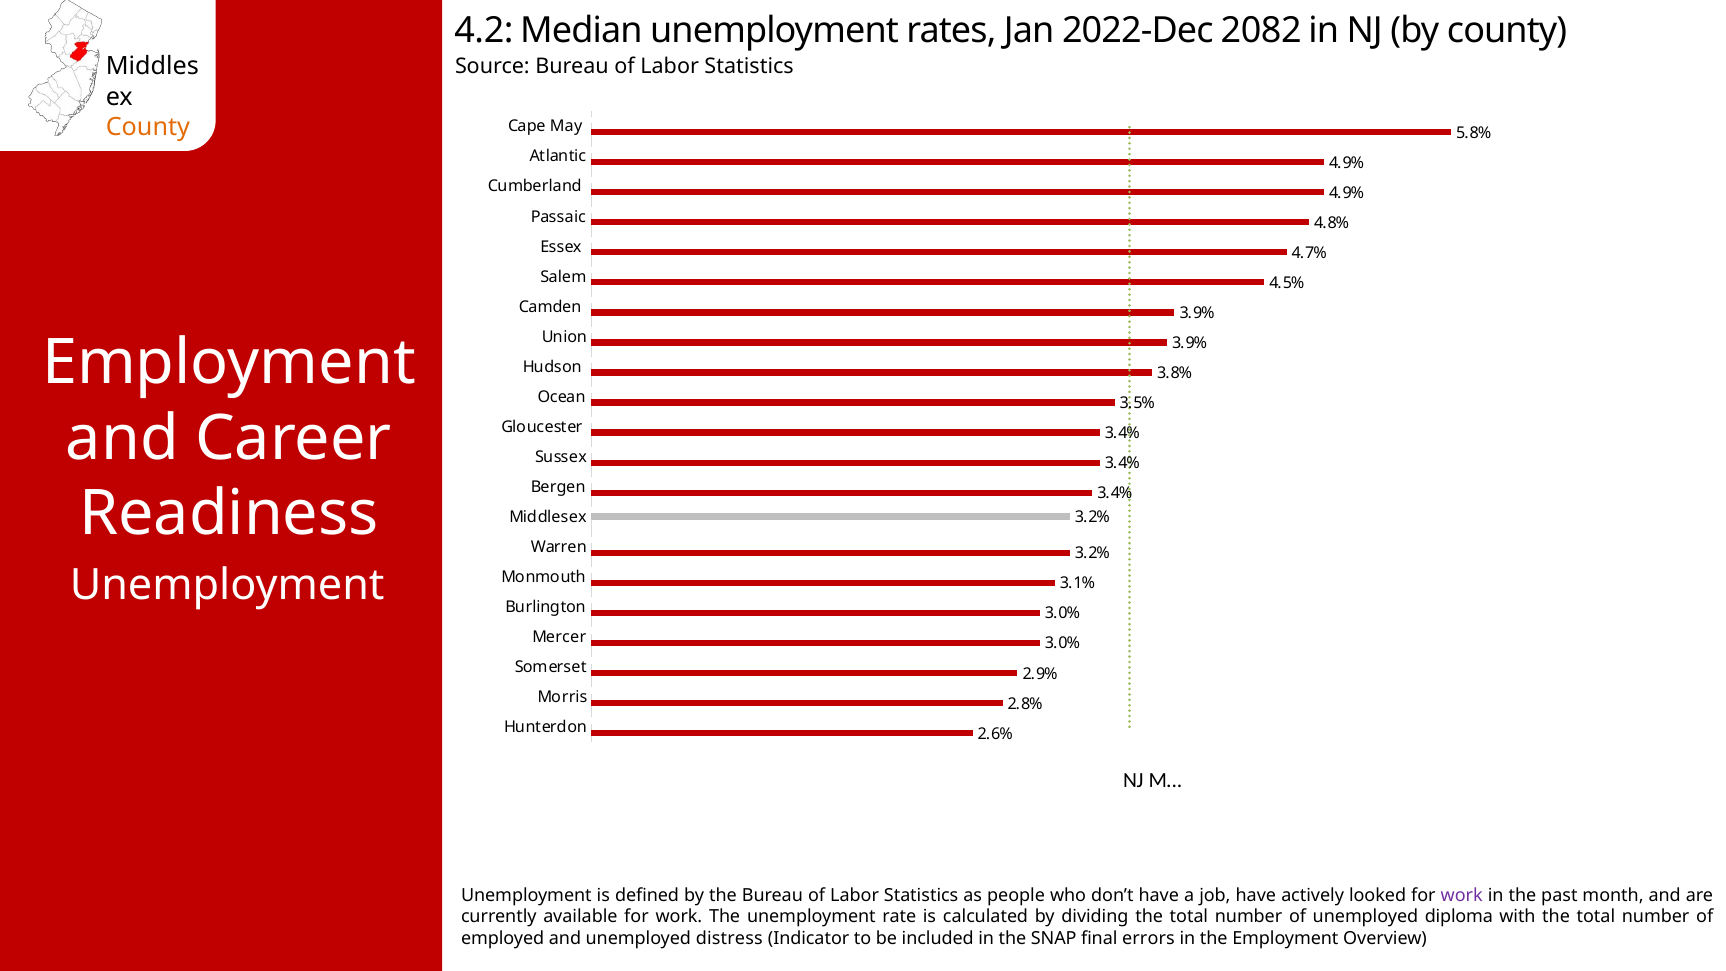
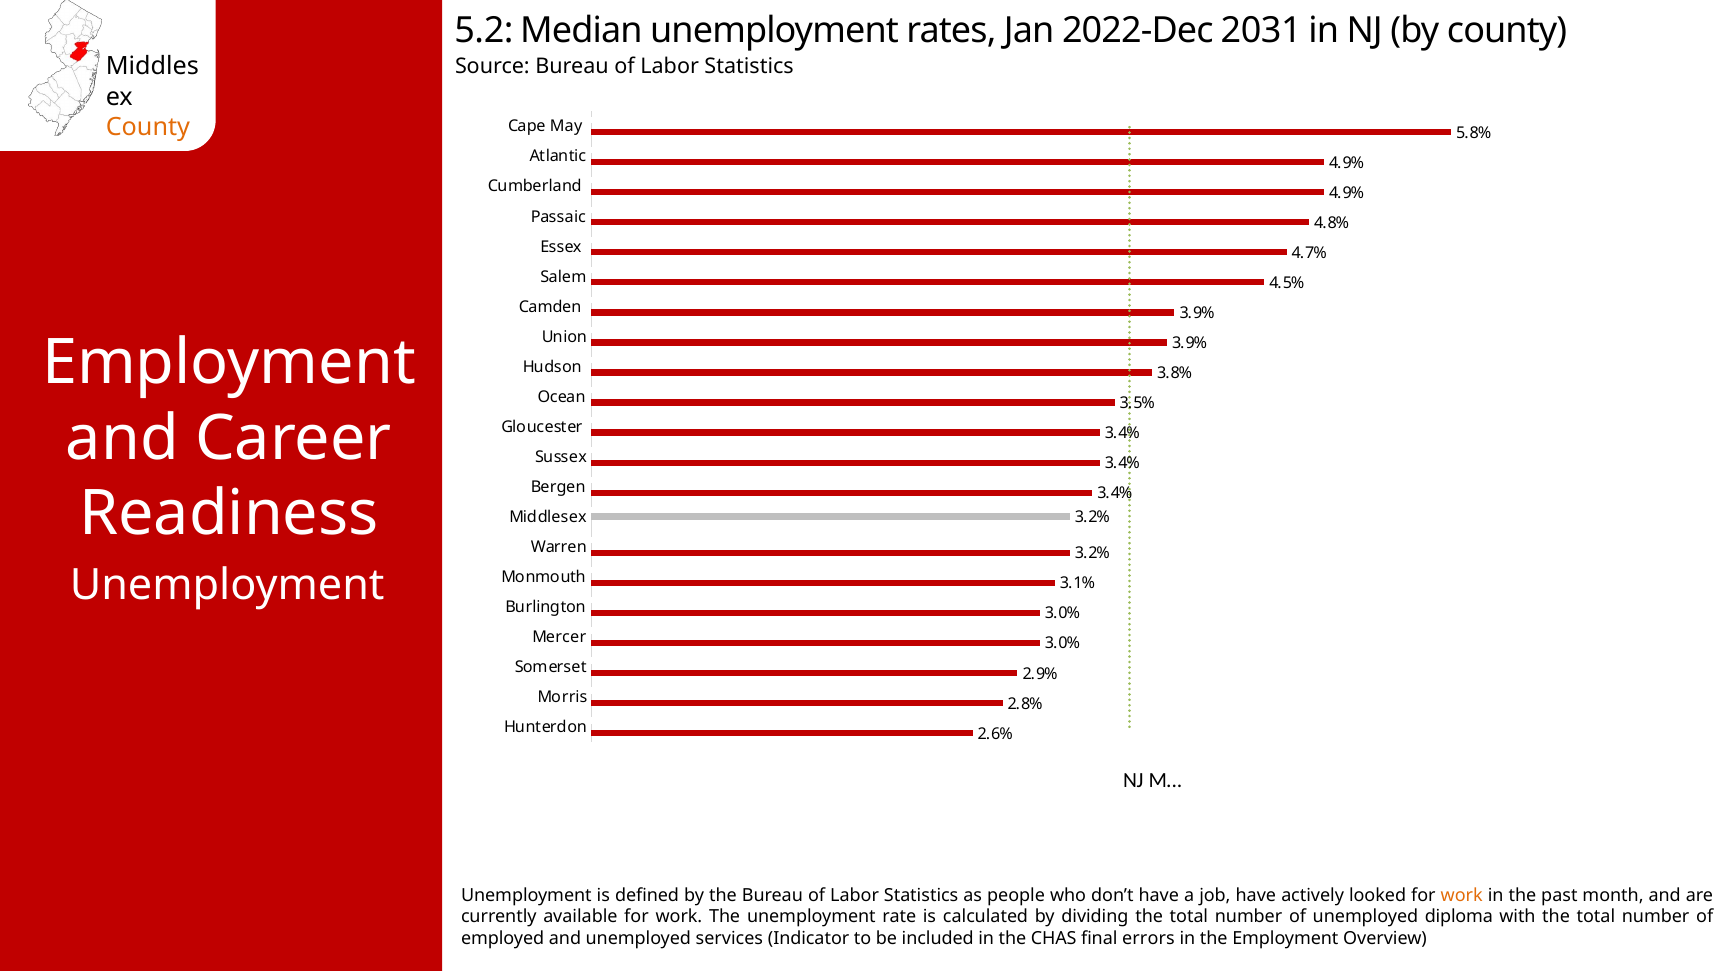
4.2: 4.2 -> 5.2 (484, 30)
2082: 2082 -> 2031 (1261, 30)
work colour: purple -> orange (1462, 895)
distress: distress -> services (729, 938)
SNAP: SNAP -> CHAS (1054, 938)
